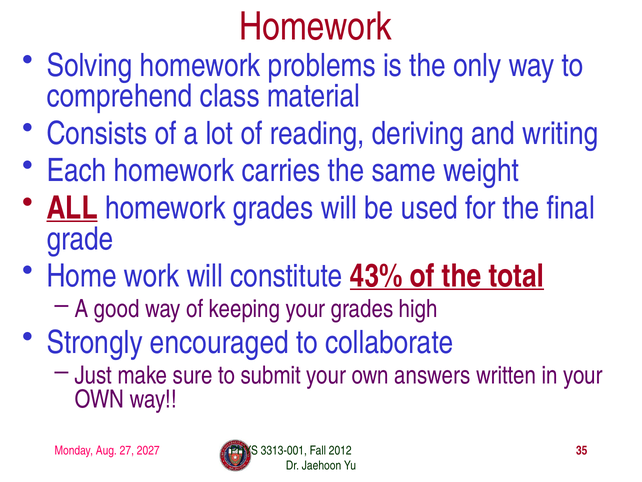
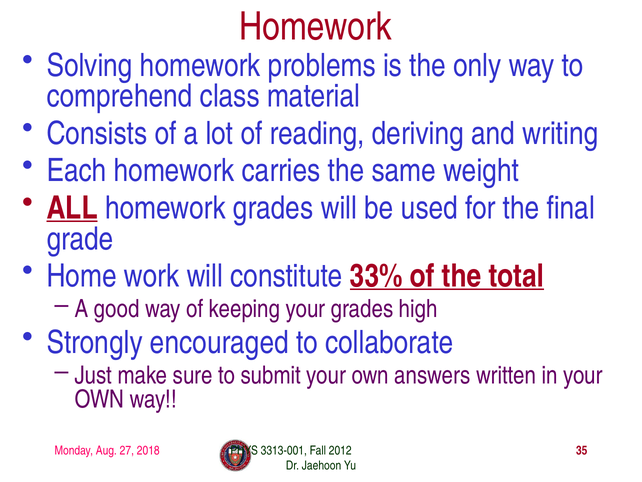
43%: 43% -> 33% (376, 276)
2027: 2027 -> 2018 (148, 450)
